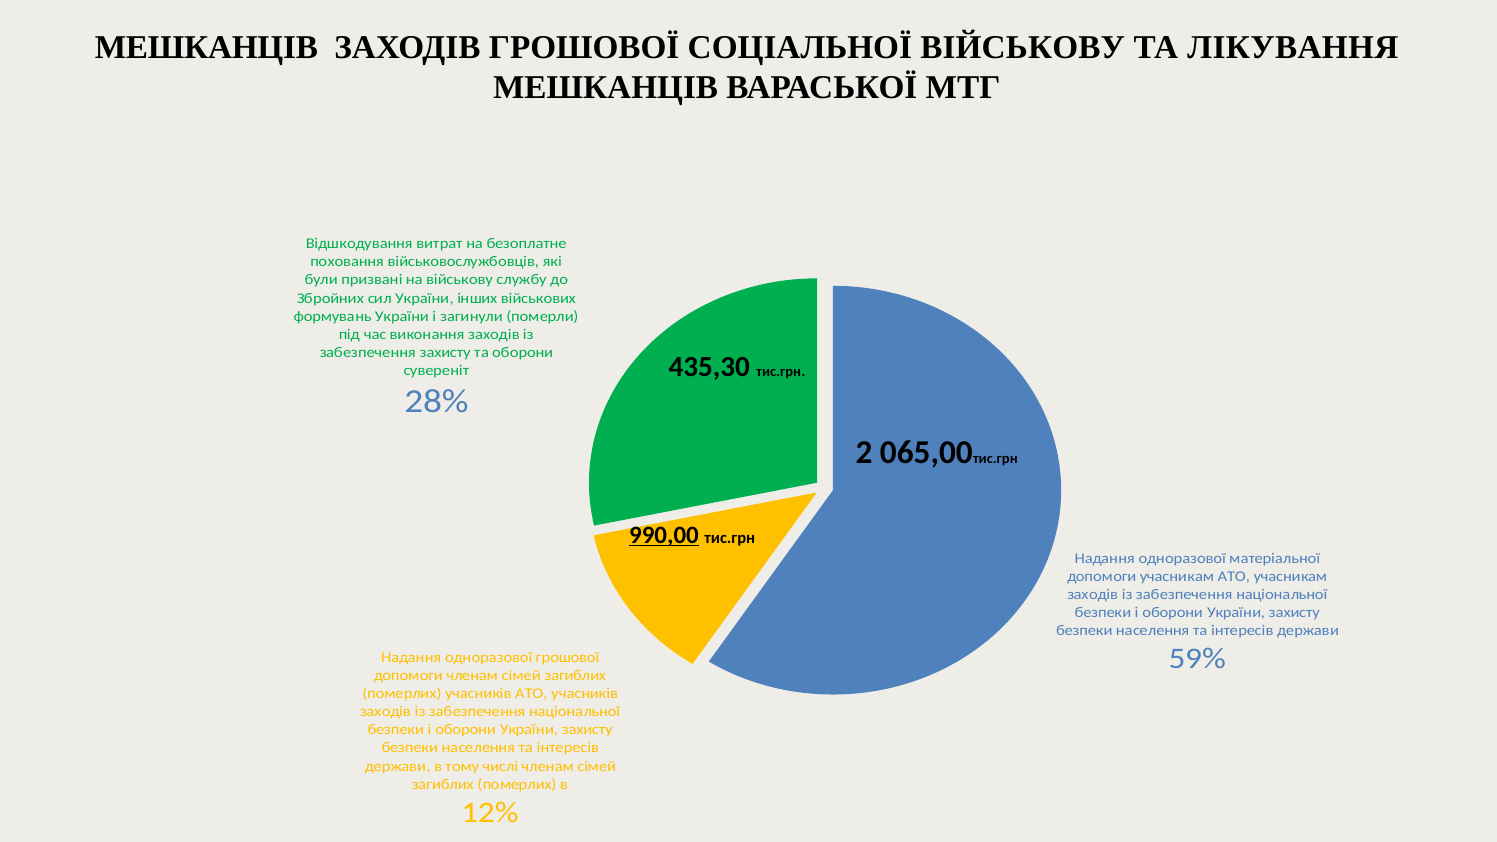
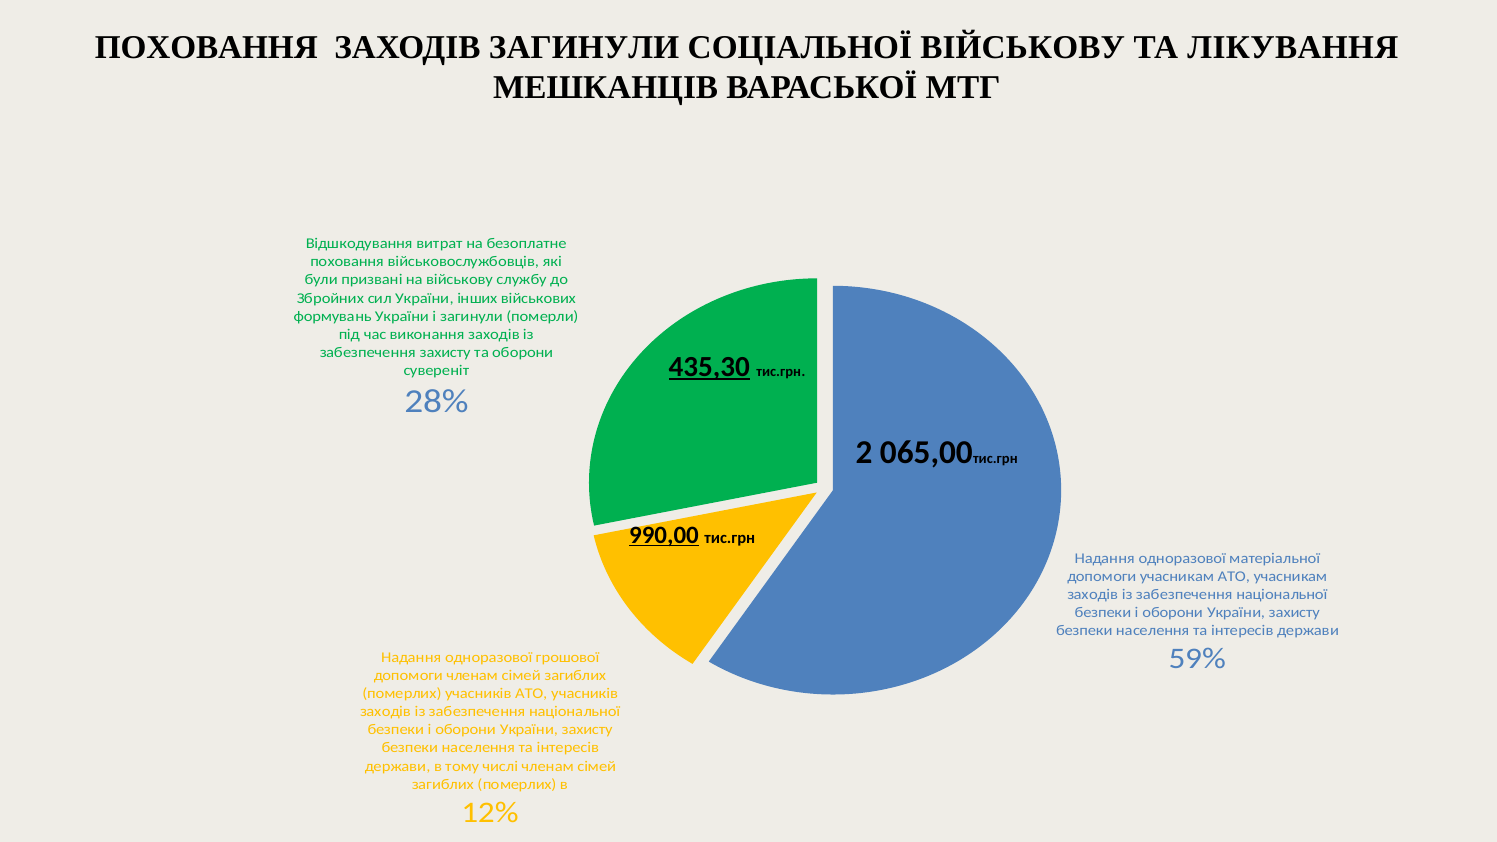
МЕШКАНЦІВ: МЕШКАНЦІВ -> ПОХОВАННЯ (206, 48)
ЗАХОДІВ ГРОШОВОЇ: ГРОШОВОЇ -> ЗАГИНУЛИ (584, 48)
435,30 underline: none -> present (709, 367)
